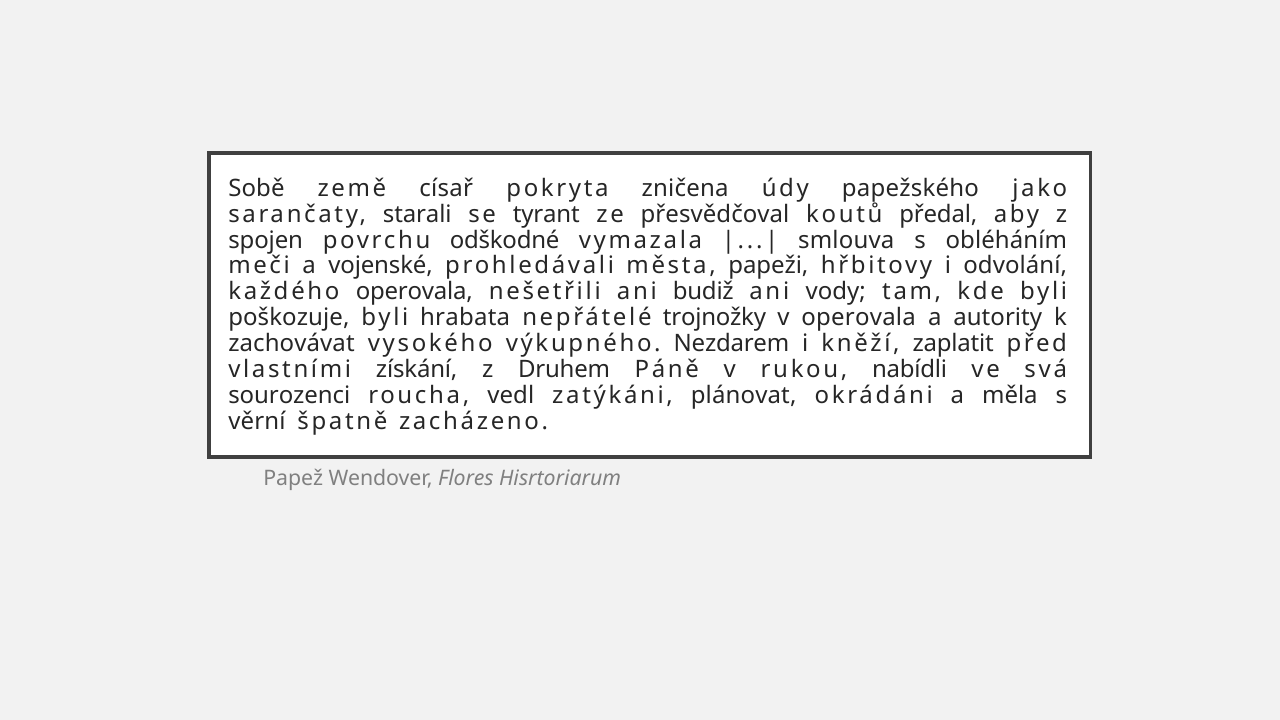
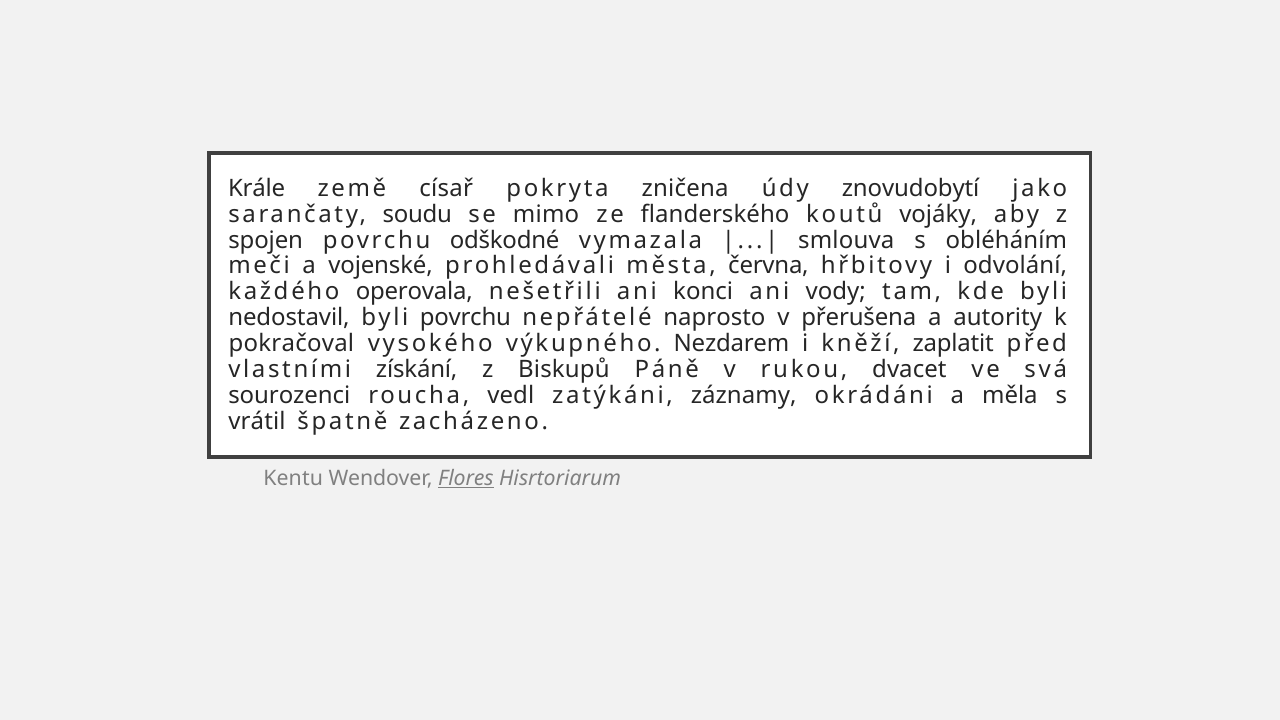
Sobě: Sobě -> Krále (257, 188)
papežského: papežského -> znovudobytí (911, 188)
starali: starali -> soudu (417, 214)
tyrant: tyrant -> mimo (546, 214)
přesvědčoval: přesvědčoval -> flanderského (715, 214)
předal: předal -> vojáky (938, 214)
papeži: papeži -> června (768, 266)
budiž: budiž -> konci (703, 292)
poškozuje: poškozuje -> nedostavil (289, 318)
byli hrabata: hrabata -> povrchu (465, 318)
trojnožky: trojnožky -> naprosto (714, 318)
v operovala: operovala -> přerušena (859, 318)
zachovávat: zachovávat -> pokračoval (291, 344)
Druhem: Druhem -> Biskupů (564, 370)
nabídli: nabídli -> dvacet (909, 370)
plánovat: plánovat -> záznamy (744, 396)
věrní: věrní -> vrátil (257, 422)
Papež: Papež -> Kentu (293, 479)
Flores underline: none -> present (466, 479)
